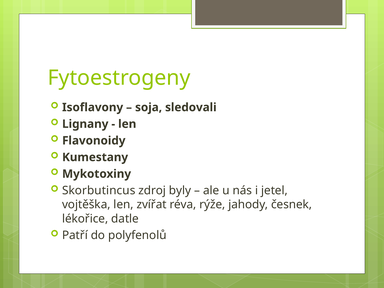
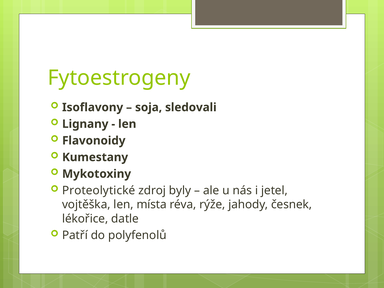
Skorbutincus: Skorbutincus -> Proteolytické (99, 191)
zvířat: zvířat -> místa (152, 205)
